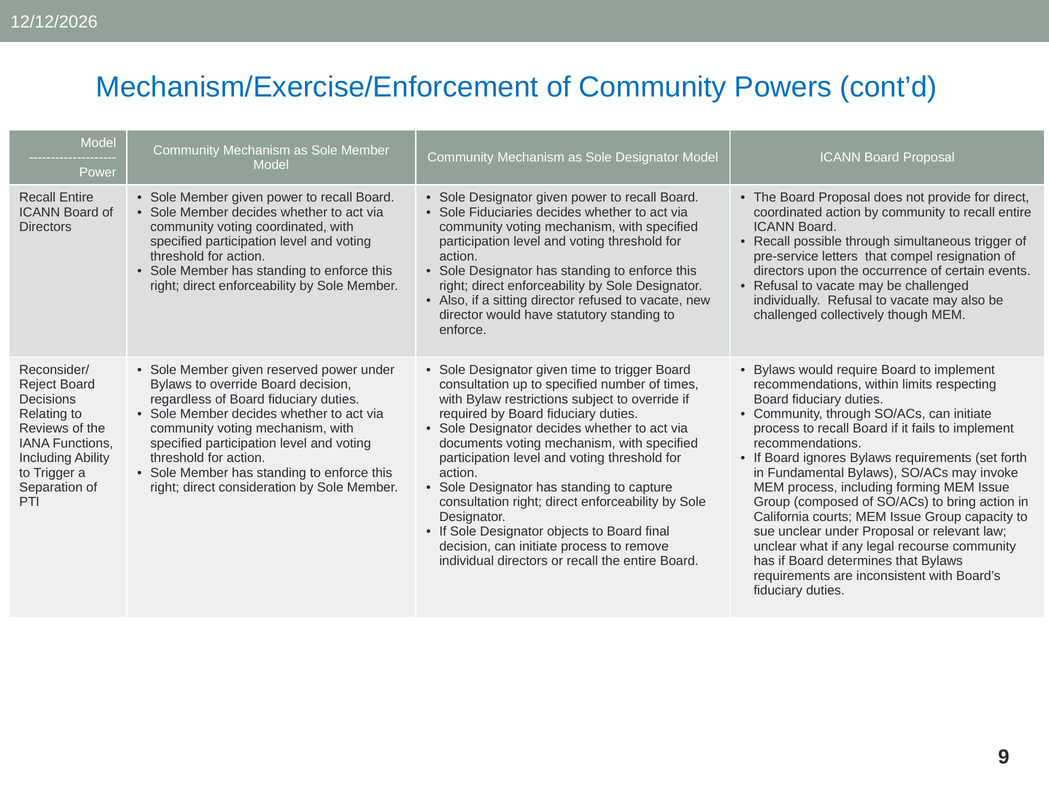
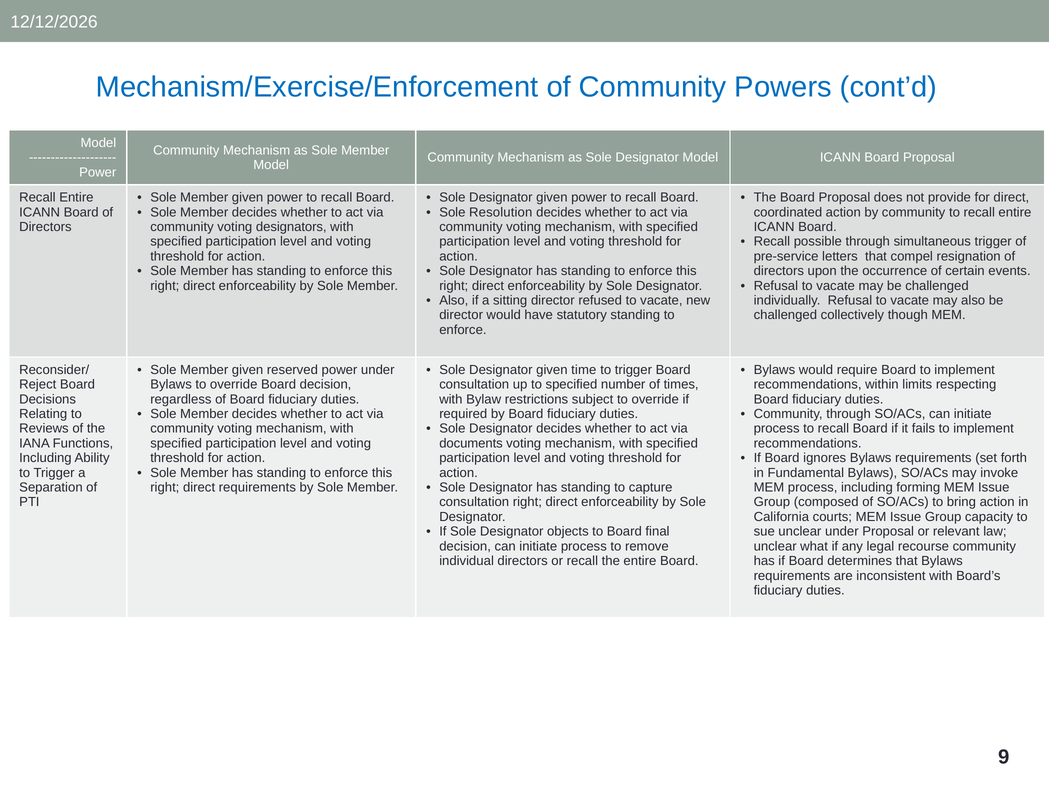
Fiduciaries: Fiduciaries -> Resolution (501, 212)
voting coordinated: coordinated -> designators (291, 227)
direct consideration: consideration -> requirements (257, 487)
